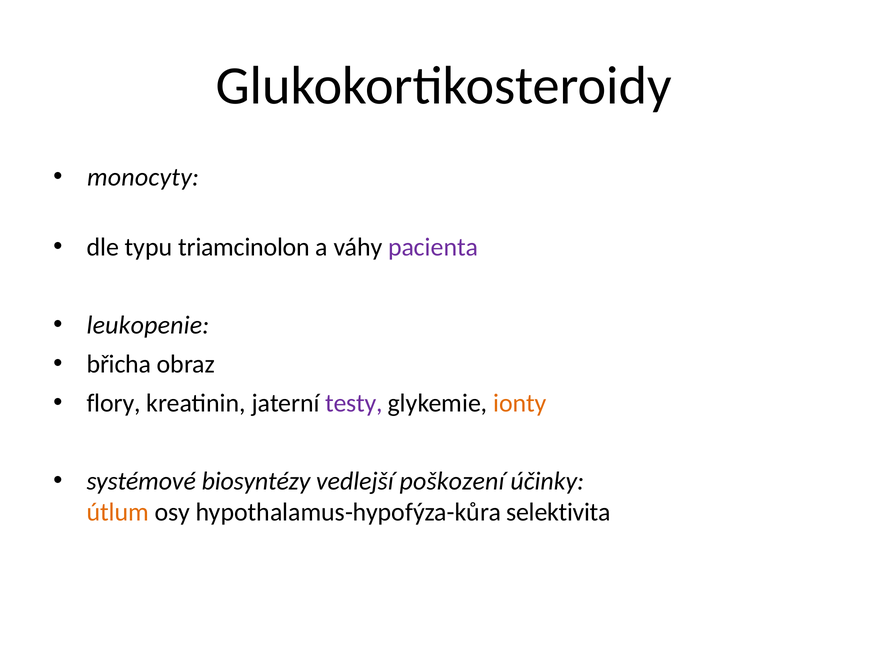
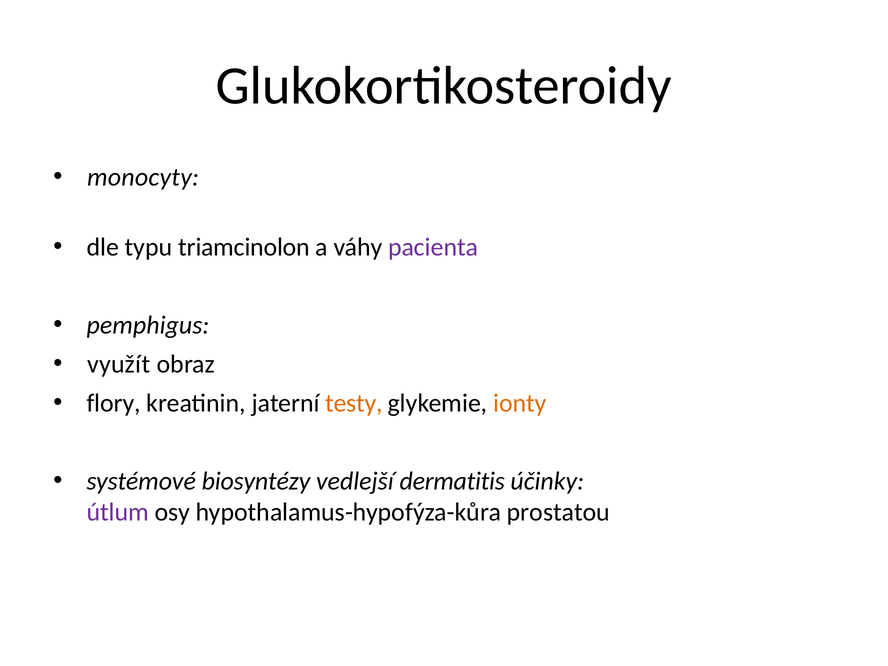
leukopenie: leukopenie -> pemphigus (148, 325)
břicha: břicha -> využít (119, 364)
testy colour: purple -> orange (354, 403)
poškození: poškození -> dermatitis (452, 481)
útlum colour: orange -> purple (118, 512)
selektivita: selektivita -> prostatou (558, 512)
